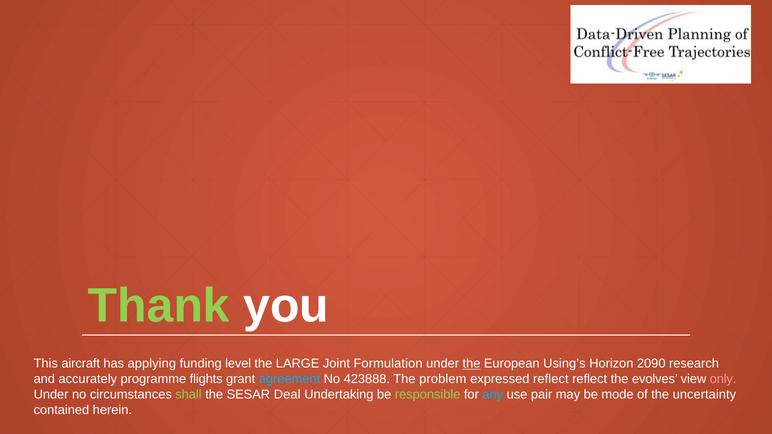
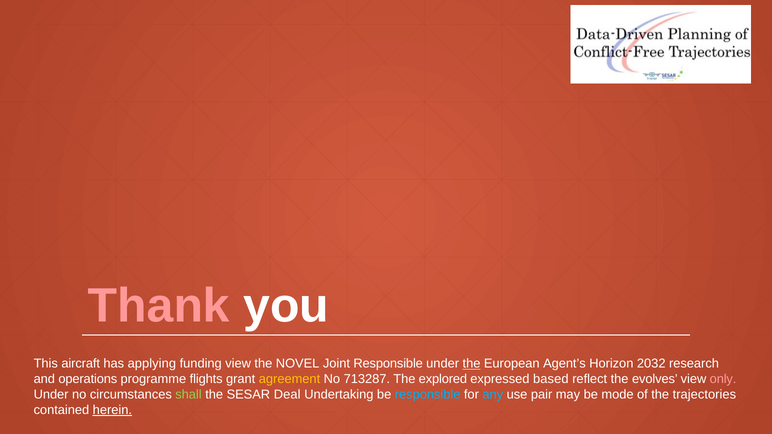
Thank colour: light green -> pink (159, 306)
funding level: level -> view (238, 364)
LARGE: LARGE -> NOVEL (298, 364)
Joint Formulation: Formulation -> Responsible (388, 364)
Using’s: Using’s -> Agent’s (564, 364)
2090: 2090 -> 2032 (651, 364)
accurately: accurately -> operations (88, 379)
agreement colour: light blue -> yellow (290, 379)
423888: 423888 -> 713287 (367, 379)
problem: problem -> explored (443, 379)
expressed reflect: reflect -> based (551, 379)
responsible colour: light green -> light blue (428, 395)
uncertainty: uncertainty -> trajectories (704, 395)
herein underline: none -> present (112, 410)
